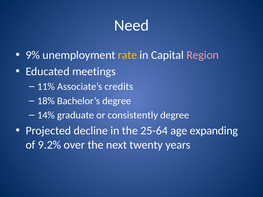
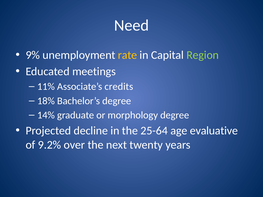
Region colour: pink -> light green (203, 55)
consistently: consistently -> morphology (133, 115)
expanding: expanding -> evaluative (214, 131)
